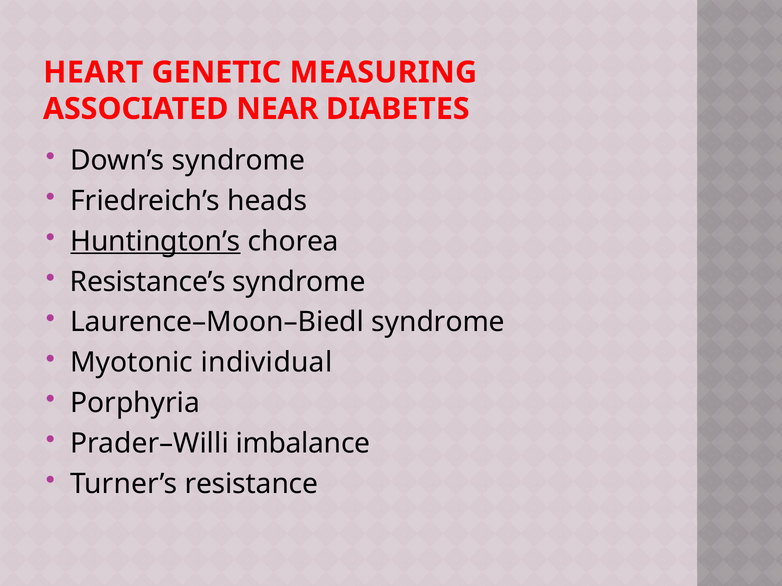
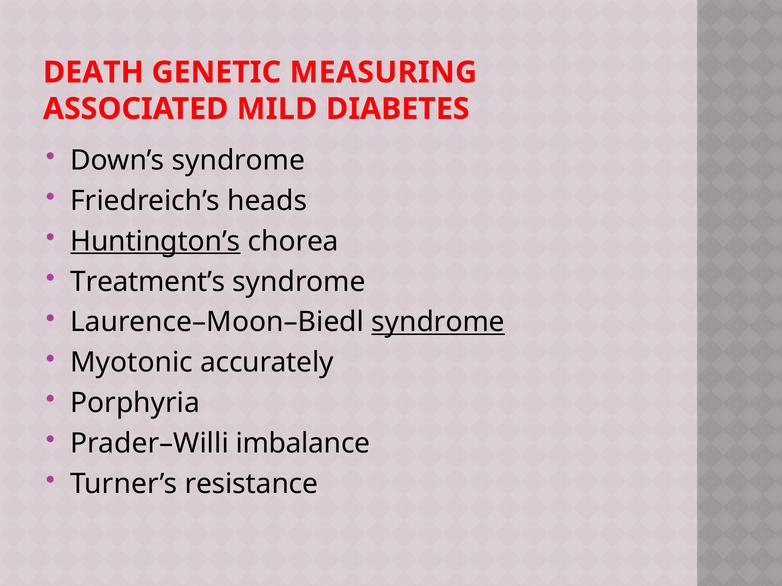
HEART: HEART -> DEATH (93, 72)
NEAR: NEAR -> MILD (277, 109)
Resistance’s: Resistance’s -> Treatment’s (148, 282)
syndrome underline: none -> present (438, 322)
individual: individual -> accurately (267, 363)
